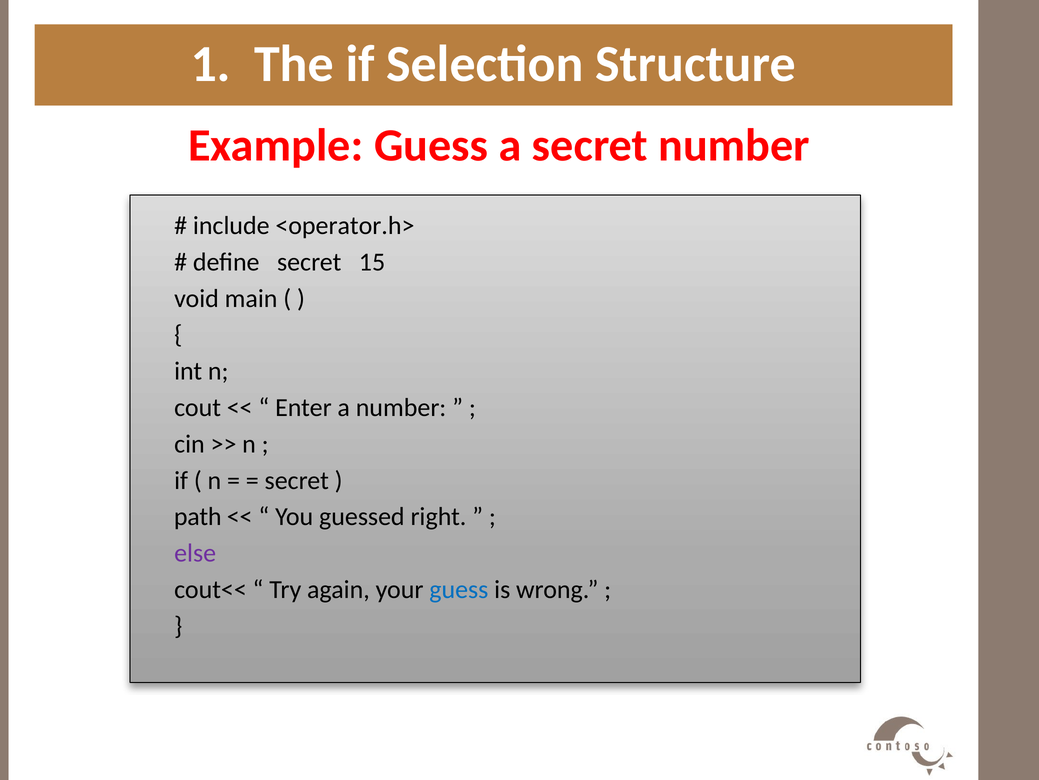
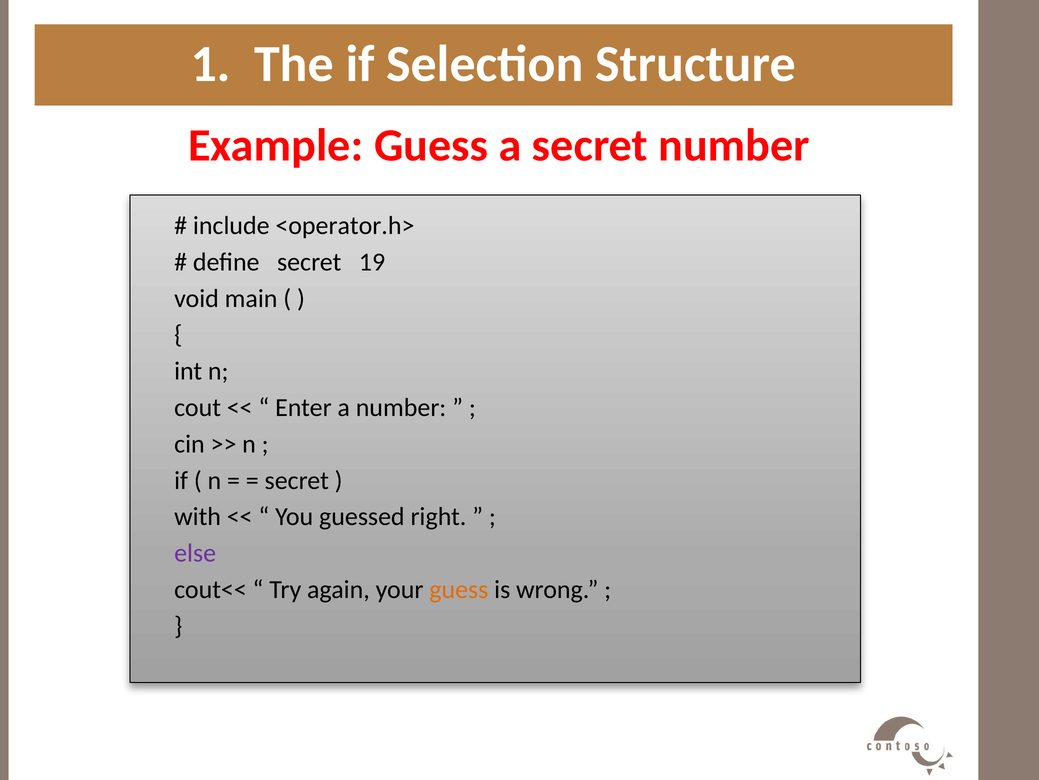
15: 15 -> 19 (372, 262)
path: path -> with (198, 516)
guess colour: blue -> orange (459, 589)
